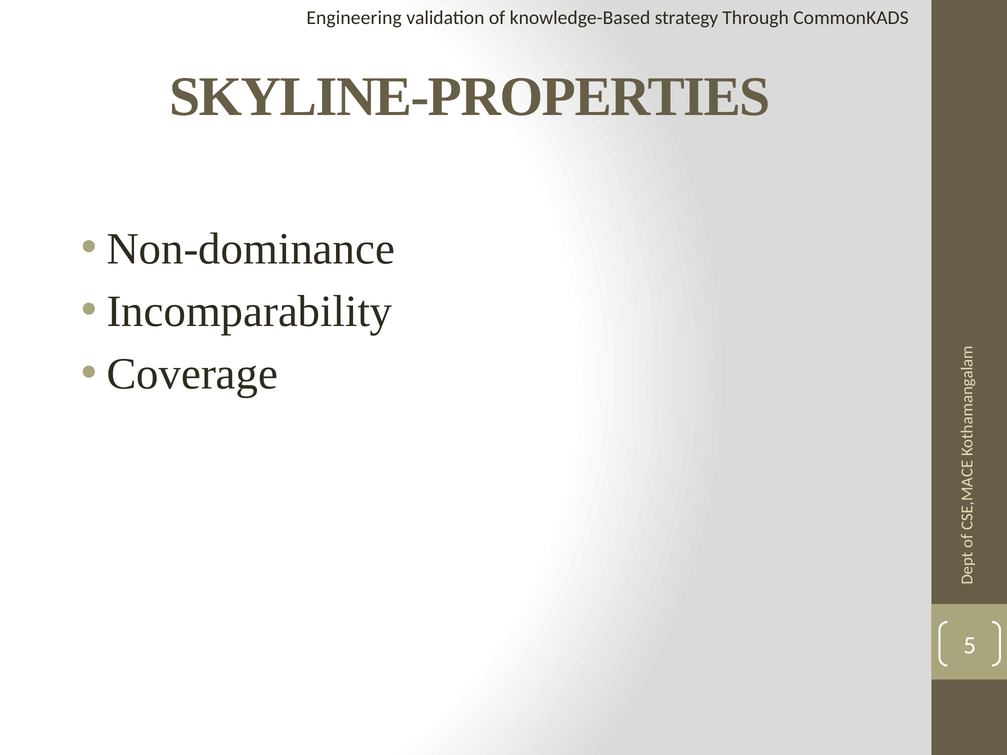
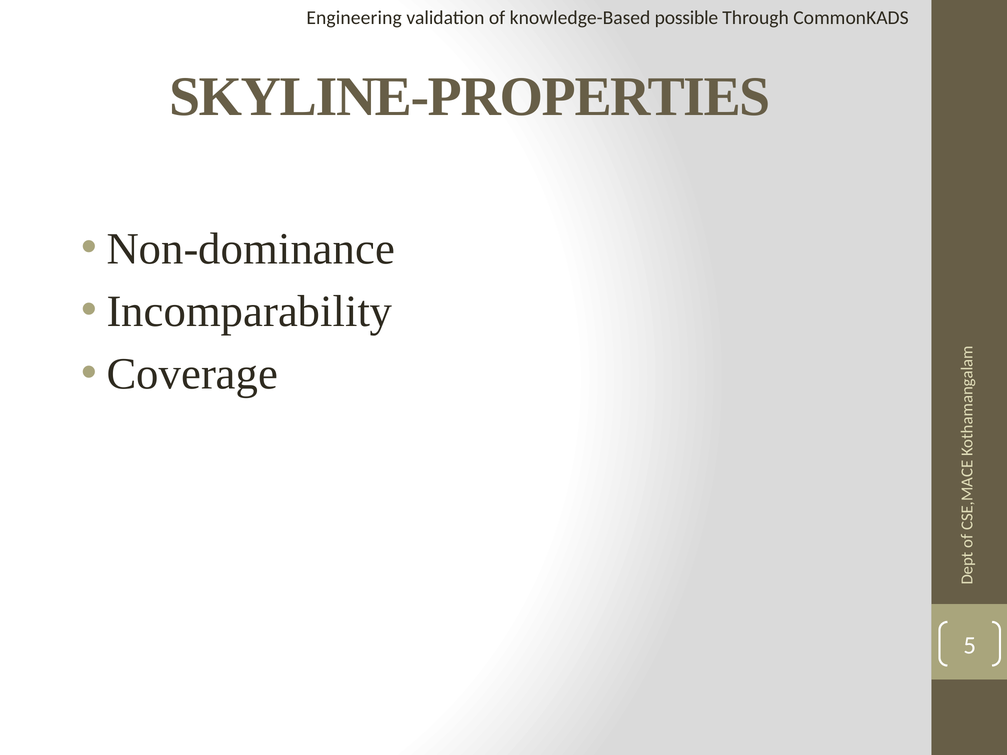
strategy: strategy -> possible (686, 18)
